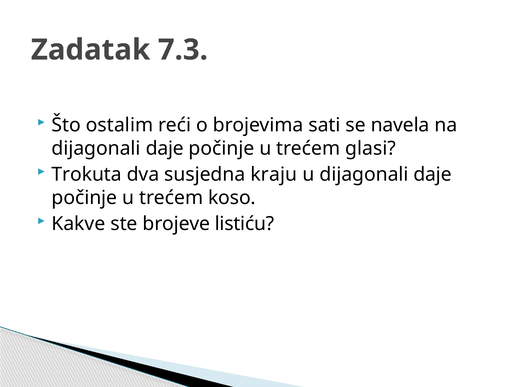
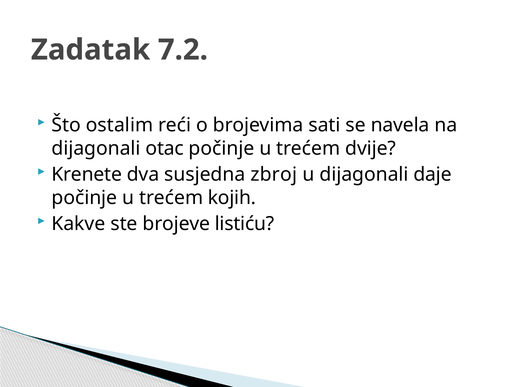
7.3: 7.3 -> 7.2 (183, 50)
daje: daje -> otac (165, 148)
glasi: glasi -> dvije (371, 148)
Trokuta: Trokuta -> Krenete (87, 175)
kraju: kraju -> zbroj (274, 175)
koso: koso -> kojih (232, 198)
